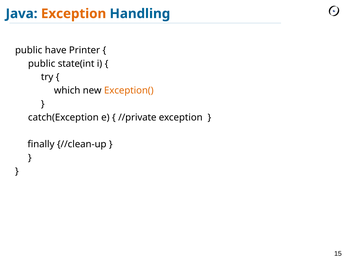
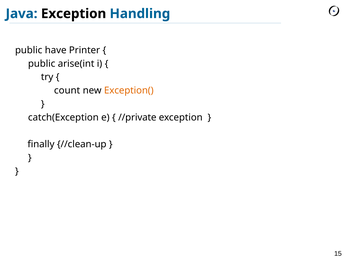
Exception colour: orange -> black (74, 14)
state(int: state(int -> arise(int (76, 64)
which: which -> count (67, 90)
